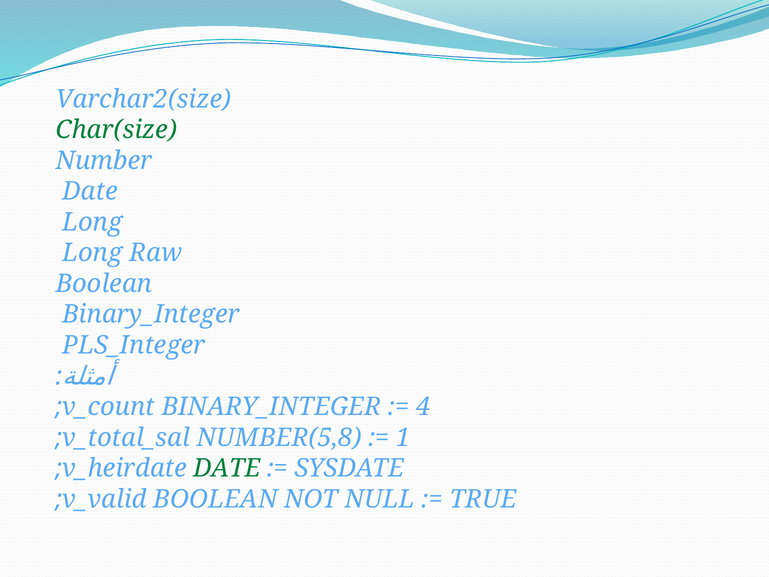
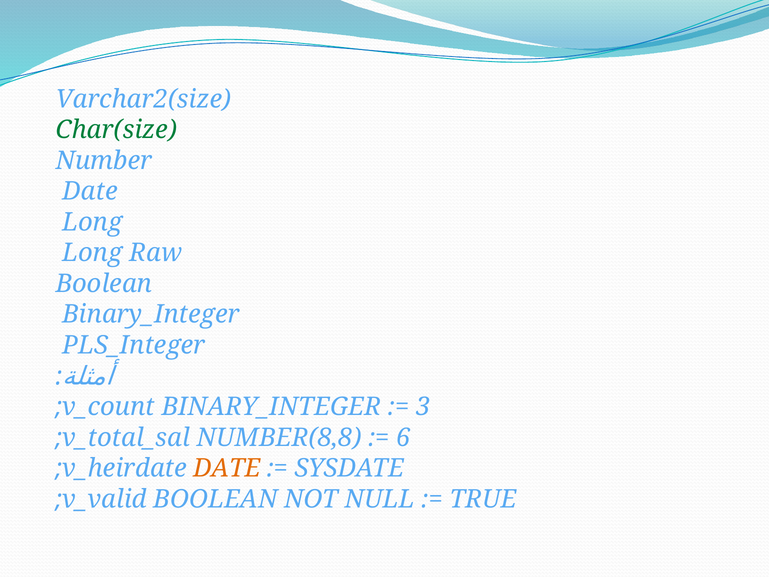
4: 4 -> 3 (423, 407)
NUMBER(5,8: NUMBER(5,8 -> NUMBER(8,8 (279, 437)
1: 1 -> 6 (404, 437)
DATE colour: green -> orange (227, 468)
